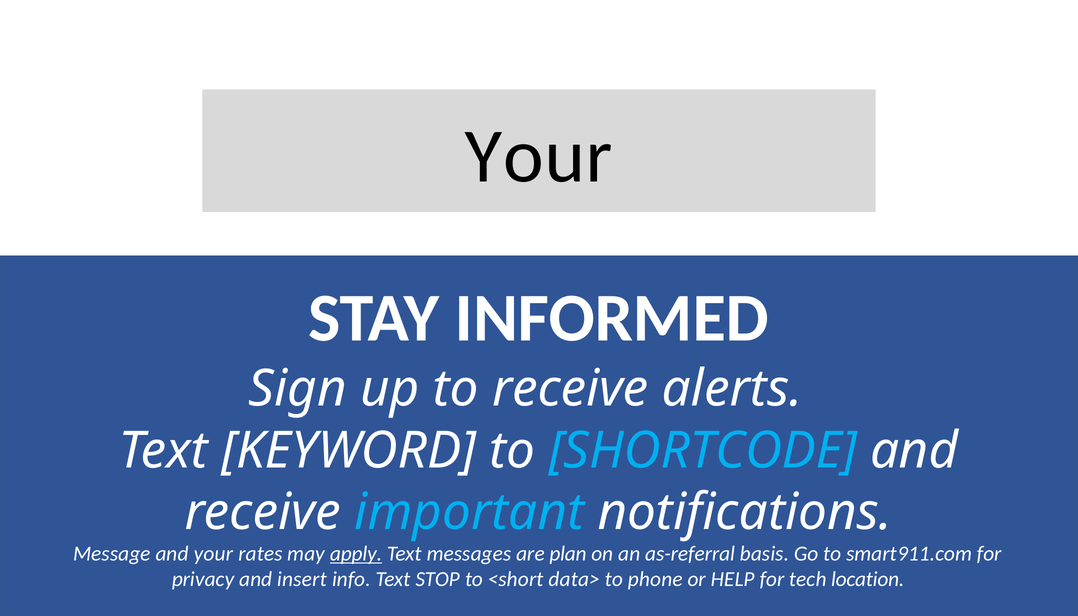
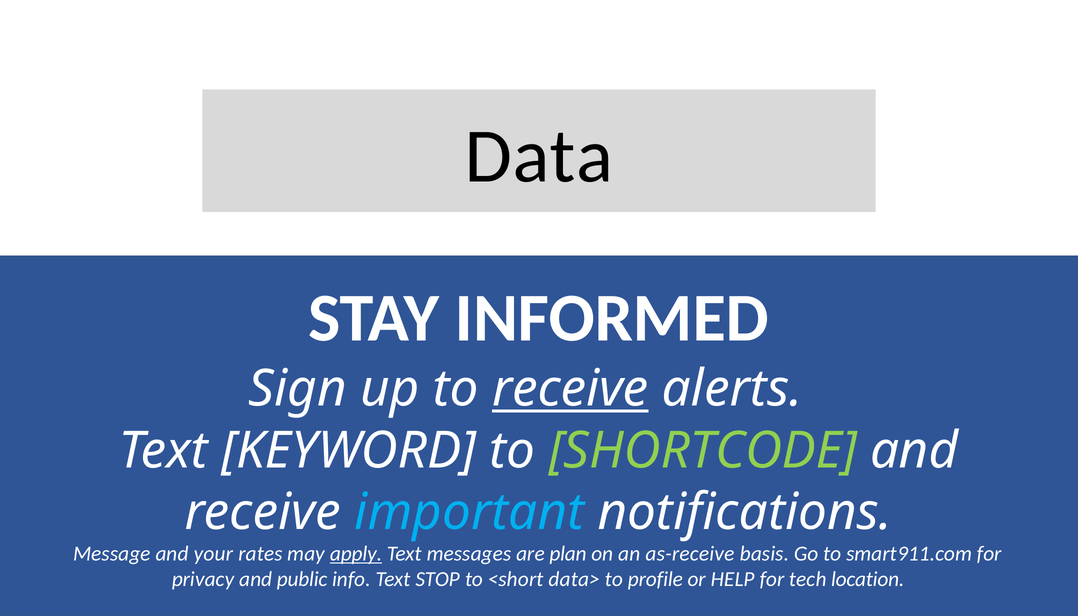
Your: Your -> Data (539, 156)
receive underline: none -> present (570, 389)
SHORTCODE colour: light blue -> light green (703, 451)
as-referral: as-referral -> as-receive (690, 554)
insert: insert -> public (302, 579)
phone: phone -> profile (655, 579)
